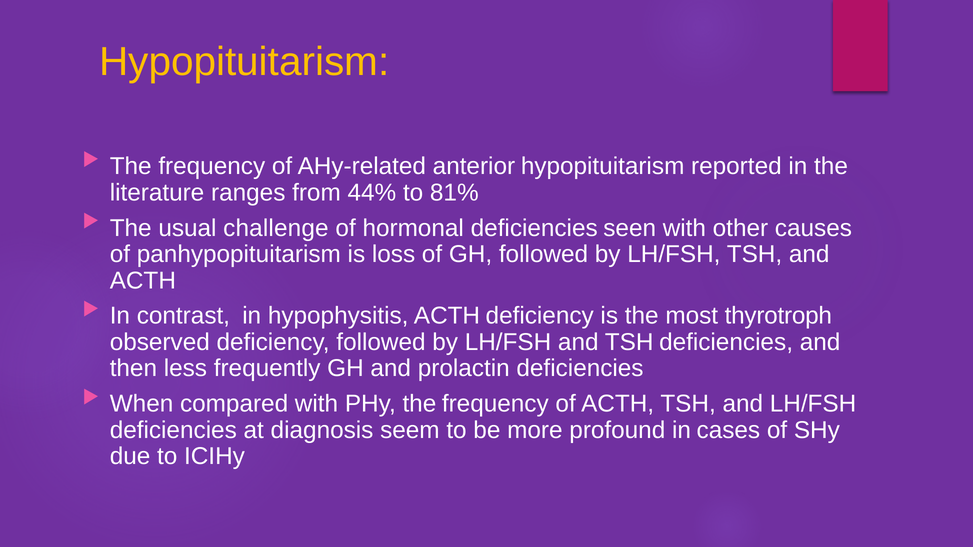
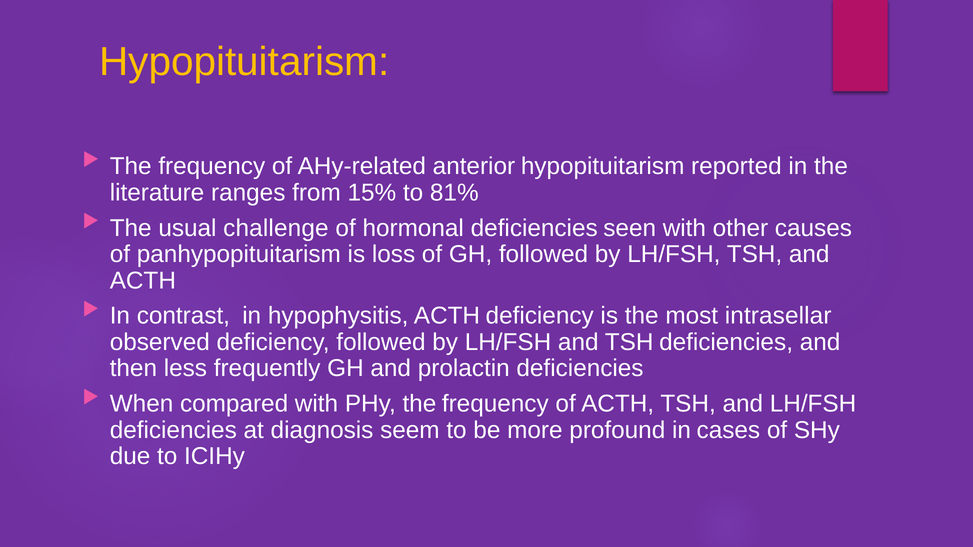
44%: 44% -> 15% (372, 193)
thyrotroph: thyrotroph -> intrasellar (778, 316)
